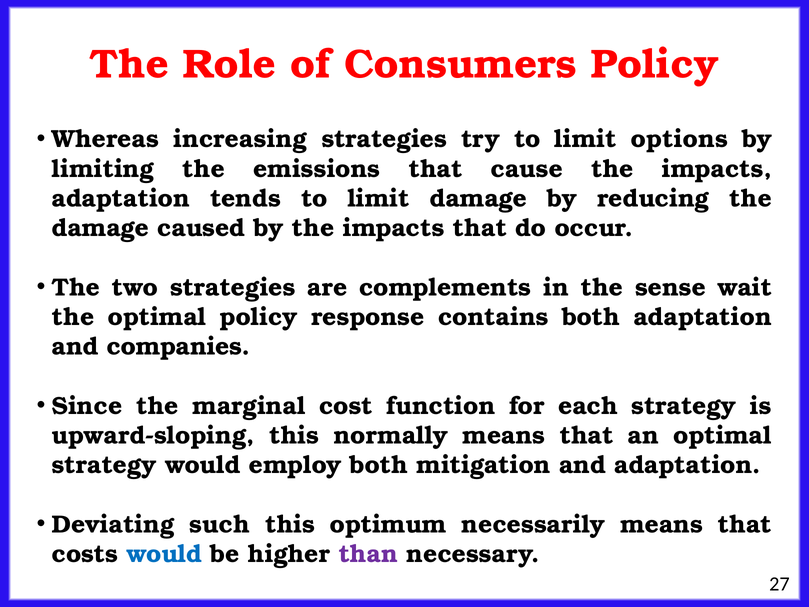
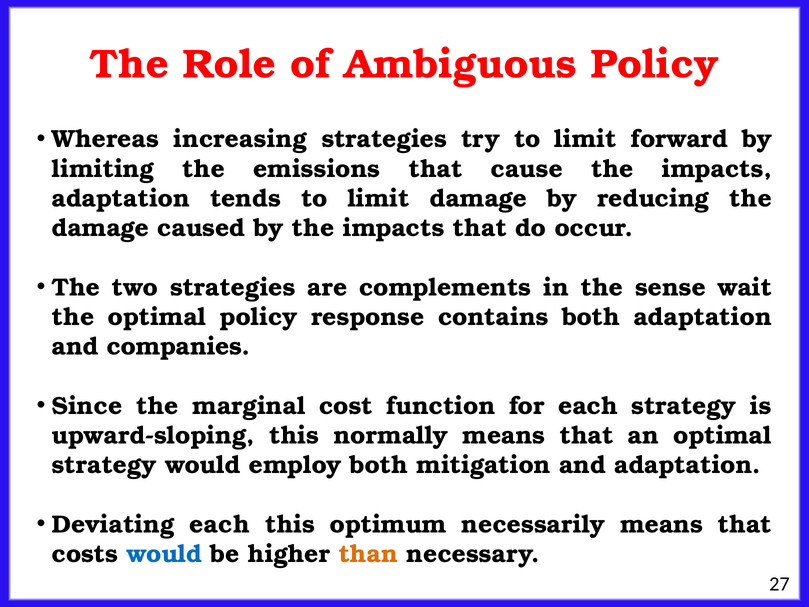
Consumers: Consumers -> Ambiguous (460, 64)
options: options -> forward (679, 139)
Deviating such: such -> each (220, 524)
than colour: purple -> orange (368, 554)
